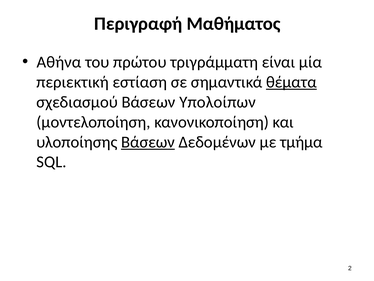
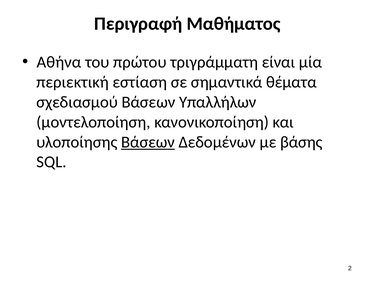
θέματα underline: present -> none (291, 82)
Υπολοίπων: Υπολοίπων -> Υπαλλήλων (218, 102)
τμήμα: τμήμα -> βάσης (301, 142)
